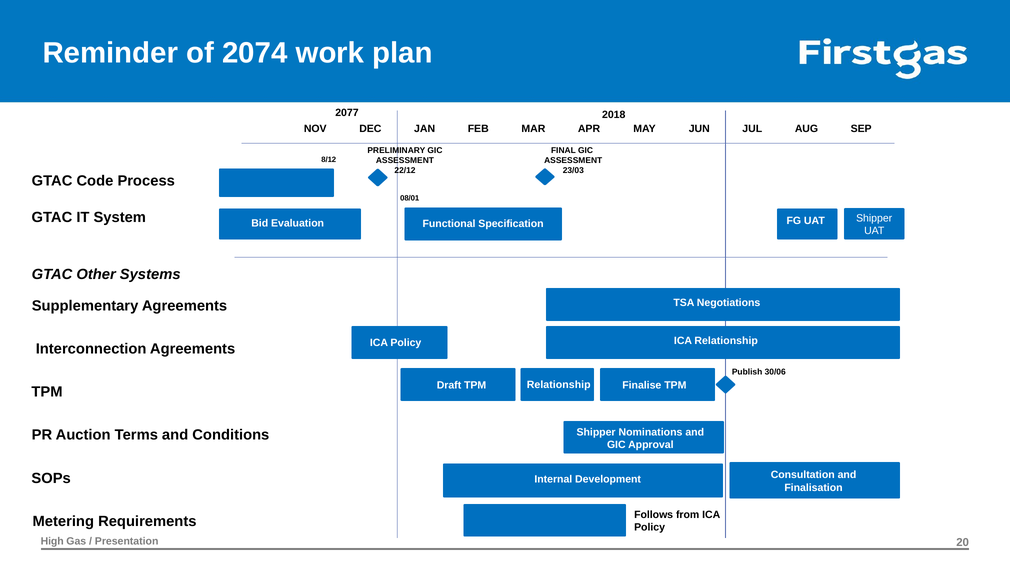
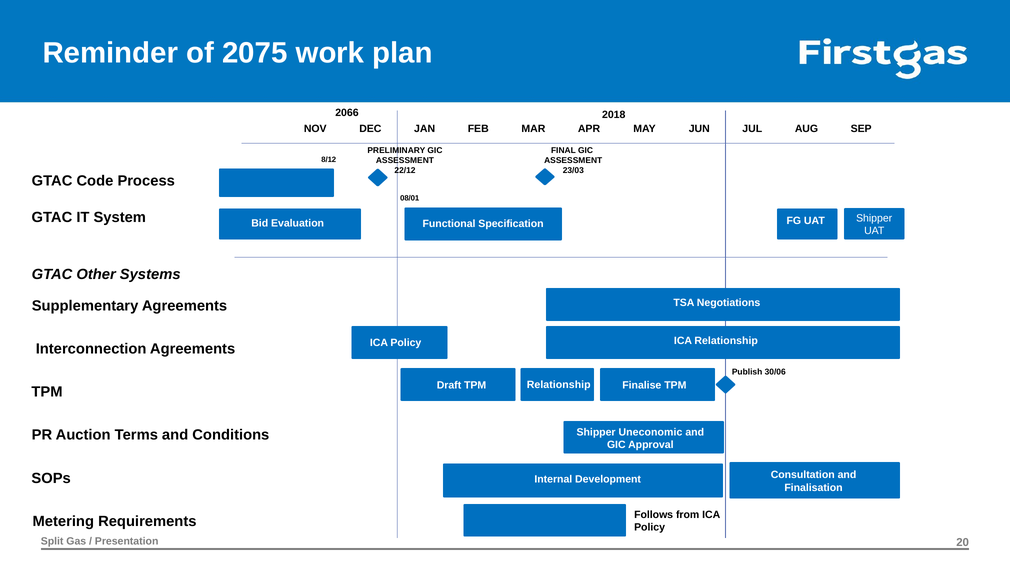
2074: 2074 -> 2075 (255, 53)
2077: 2077 -> 2066 (347, 113)
Nominations: Nominations -> Uneconomic (650, 432)
High: High -> Split (52, 541)
